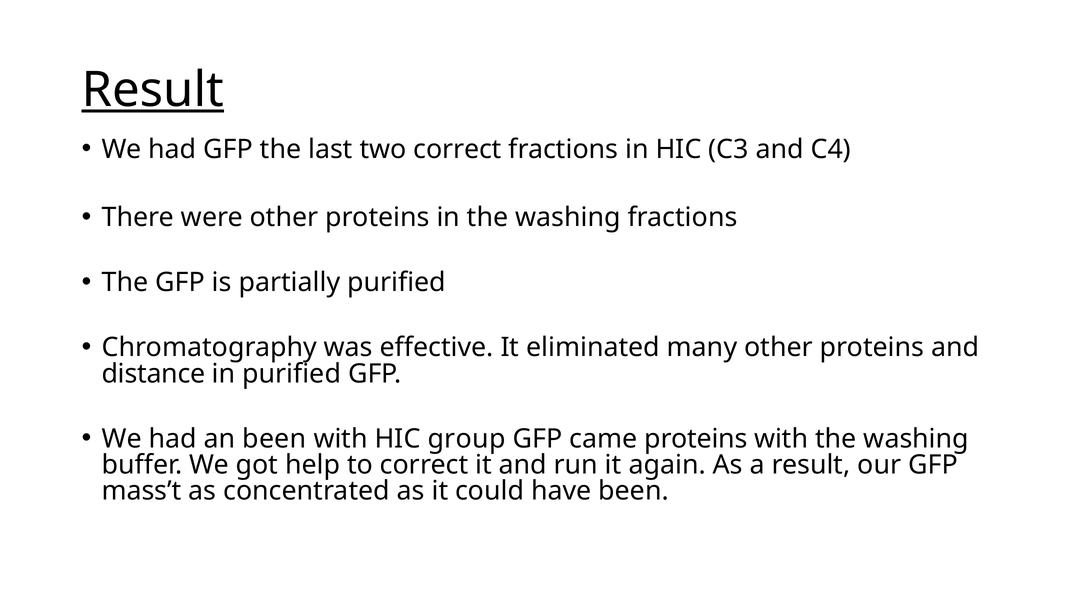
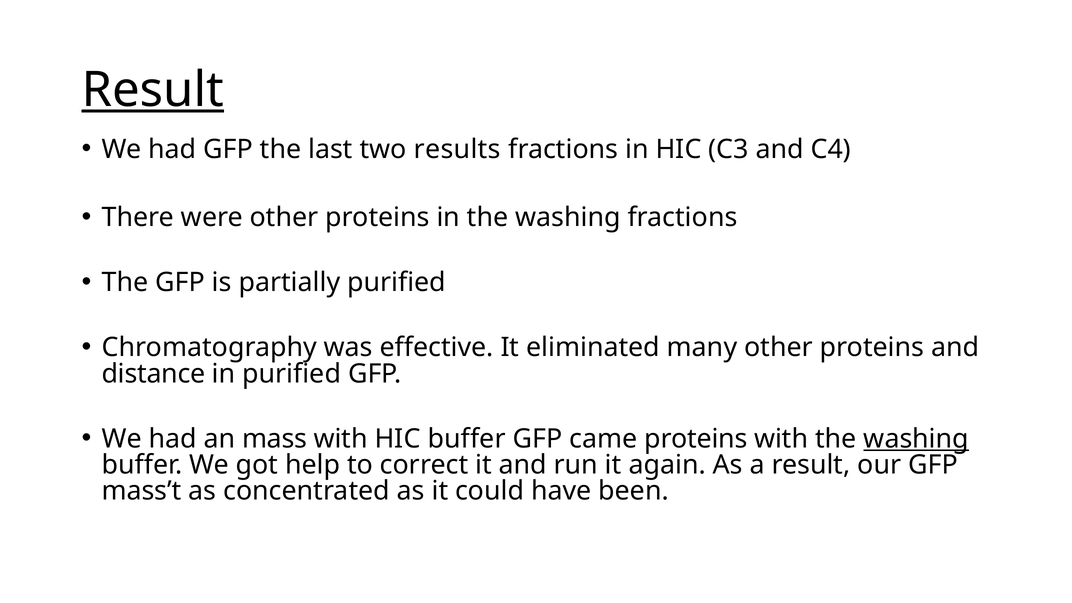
two correct: correct -> results (457, 149)
an been: been -> mass (275, 439)
HIC group: group -> buffer (467, 439)
washing underline: none -> present (916, 439)
